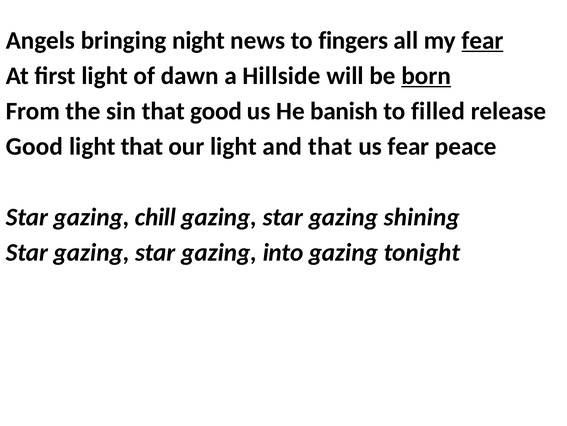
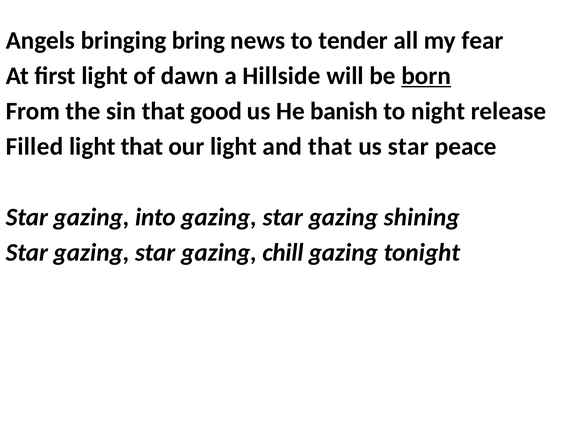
night: night -> bring (199, 40)
fingers: fingers -> tender (353, 40)
fear underline: present -> none (482, 40)
filled: filled -> night (438, 111)
Good: Good -> Filled (34, 146)
us fear: fear -> star (408, 146)
chill: chill -> into (155, 217)
into: into -> chill (283, 252)
